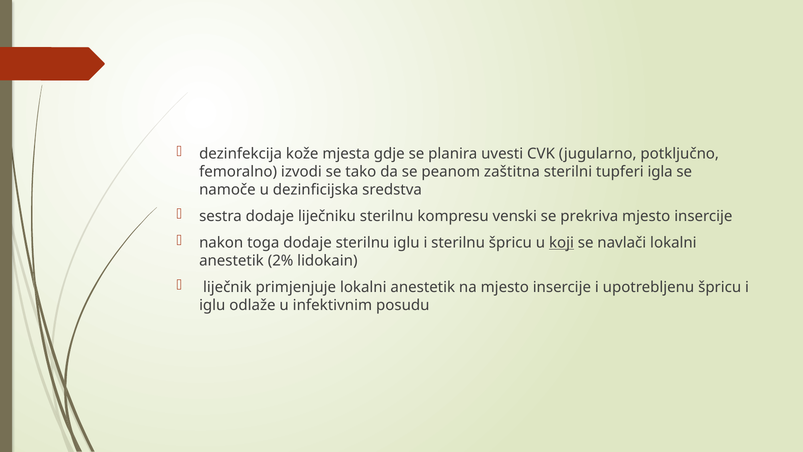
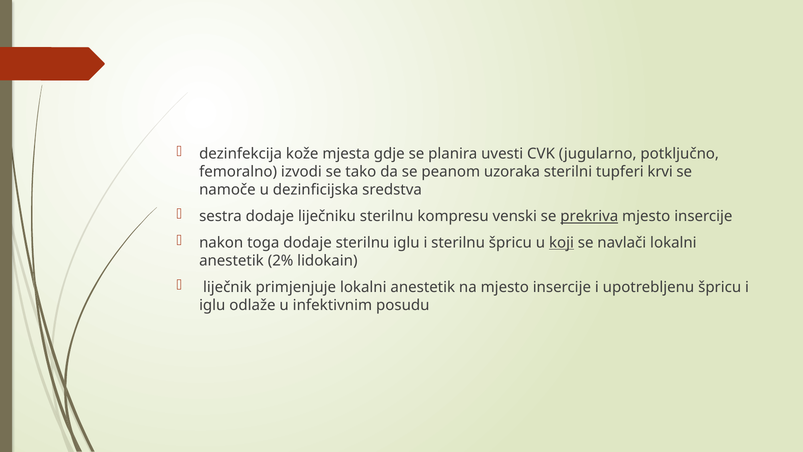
zaštitna: zaštitna -> uzoraka (512, 172)
igla: igla -> krvi (660, 172)
prekriva underline: none -> present (589, 216)
